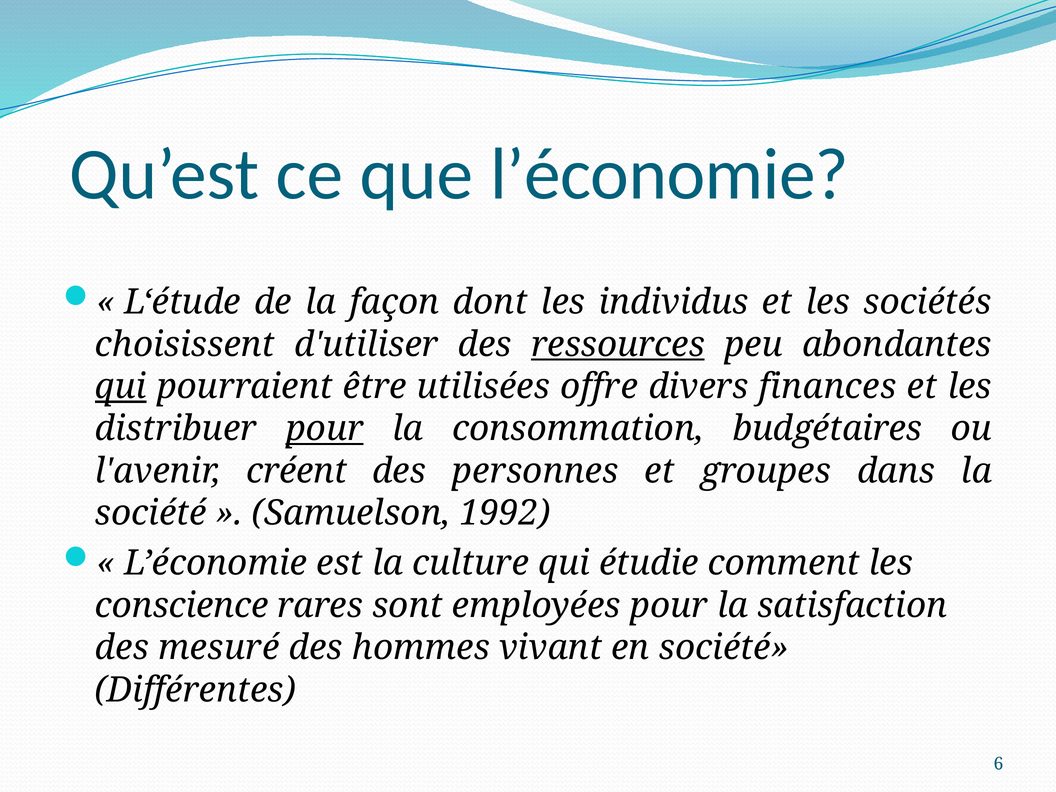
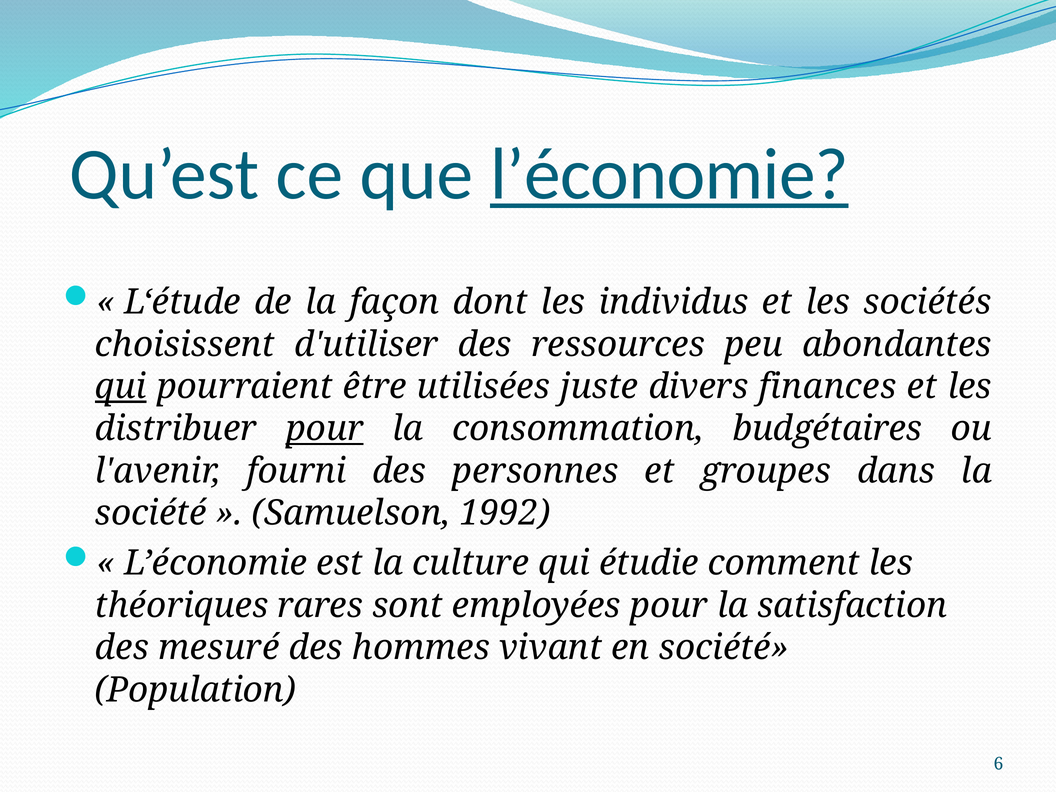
l’économie underline: none -> present (670, 174)
ressources underline: present -> none (618, 344)
offre: offre -> juste (599, 387)
créent: créent -> fourni (297, 471)
conscience: conscience -> théoriques (182, 605)
Différentes: Différentes -> Population (195, 690)
